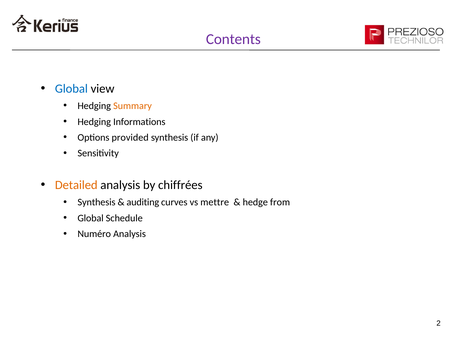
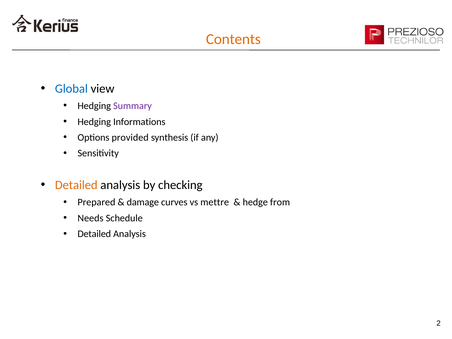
Contents colour: purple -> orange (233, 39)
Summary colour: orange -> purple (133, 106)
chiffrées: chiffrées -> checking (180, 185)
Synthesis: Synthesis -> Prepared (96, 202)
auditing: auditing -> damage (143, 202)
Global: Global -> Needs (91, 218)
Numéro: Numéro -> Detailed (94, 234)
